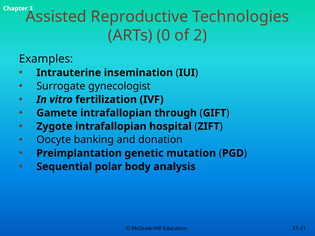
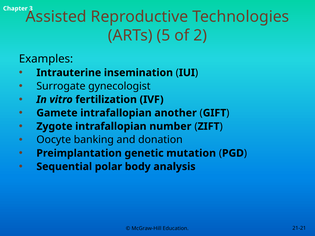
0: 0 -> 5 (163, 35)
through: through -> another (176, 113)
hospital: hospital -> number (170, 126)
